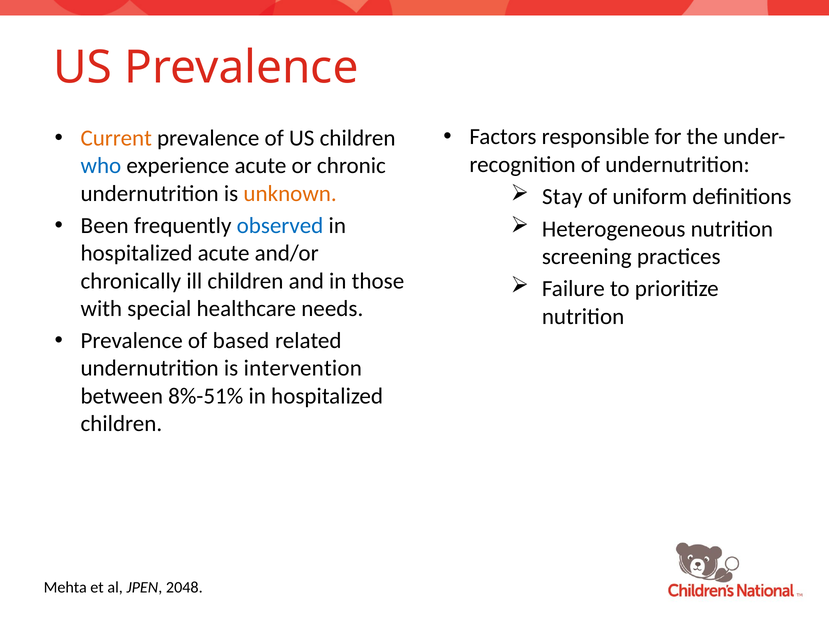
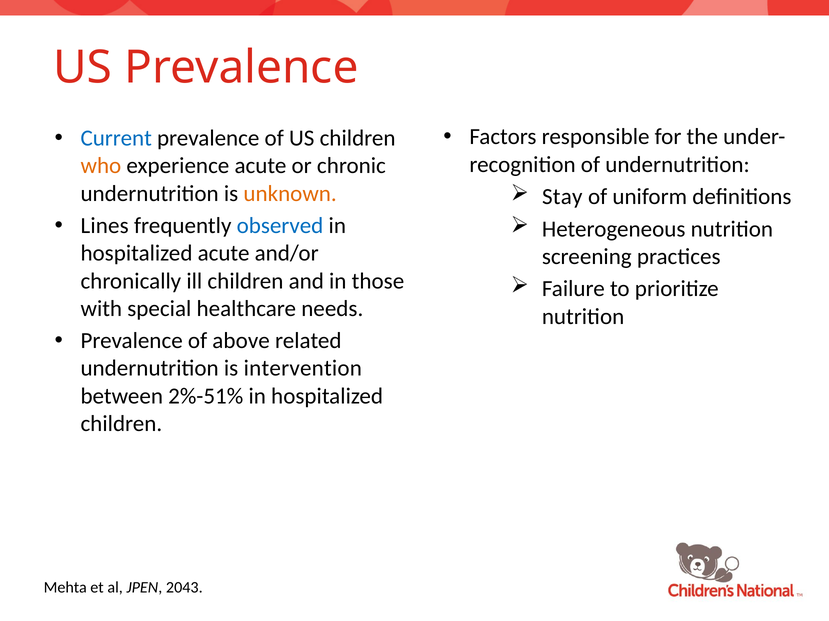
Current colour: orange -> blue (116, 138)
who colour: blue -> orange (101, 166)
Been: Been -> Lines (105, 226)
based: based -> above (241, 341)
8%-51%: 8%-51% -> 2%-51% (206, 396)
2048: 2048 -> 2043 (184, 588)
